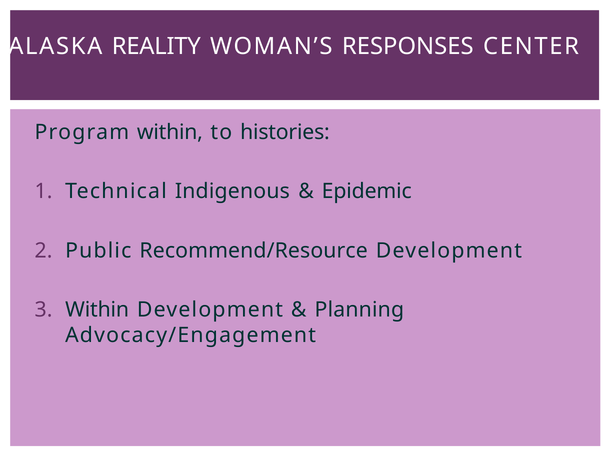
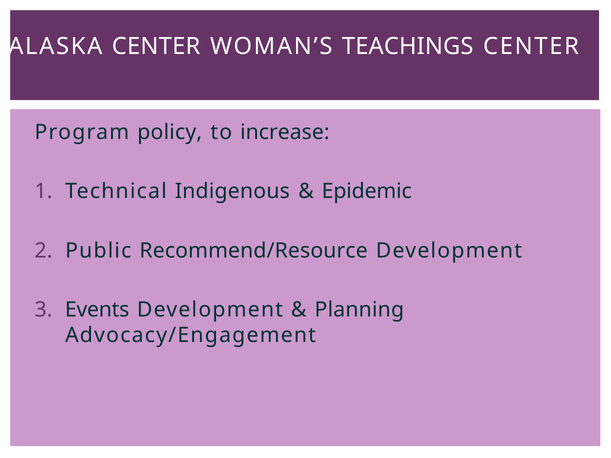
ALASKA REALITY: REALITY -> CENTER (156, 46)
RESPONSES: RESPONSES -> TEACHINGS (408, 46)
Program within: within -> policy (170, 132)
histories: histories -> increase (285, 132)
Within: Within -> Events (97, 310)
